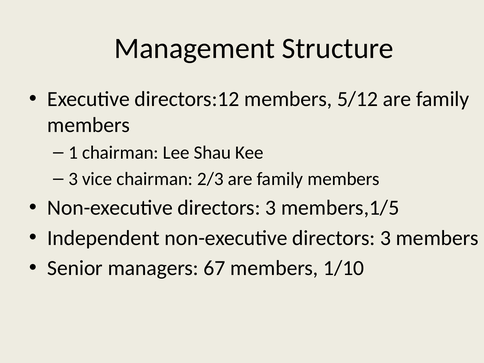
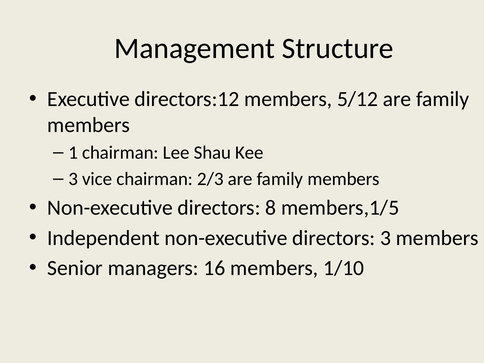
3: 3 -> 8 (271, 208)
67: 67 -> 16 (215, 268)
